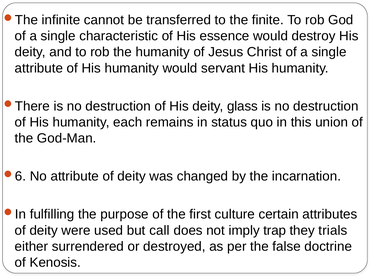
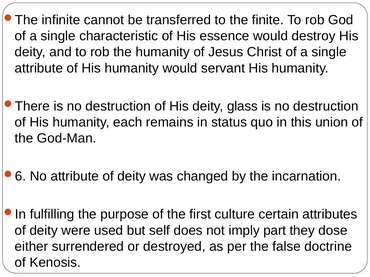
call: call -> self (160, 231)
trap: trap -> part (275, 231)
trials: trials -> dose (333, 231)
